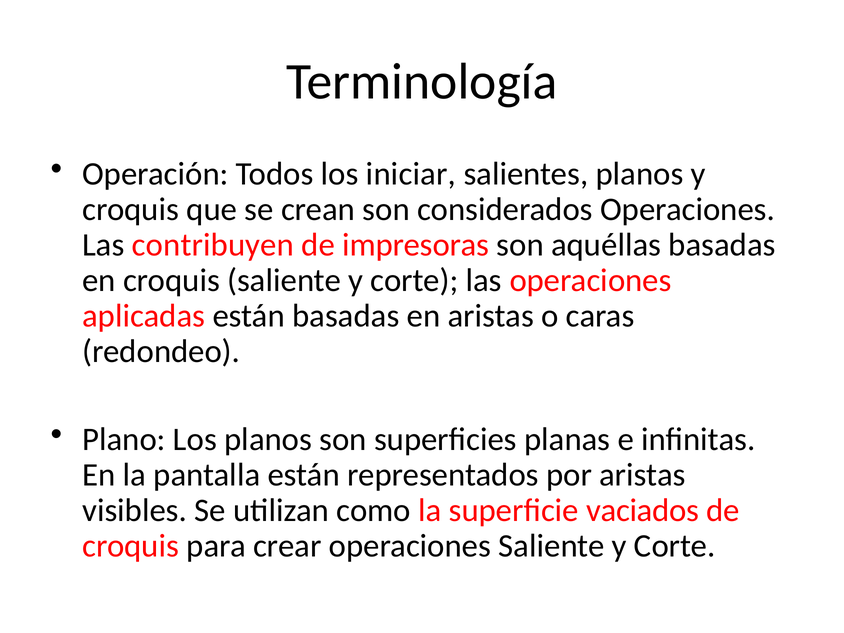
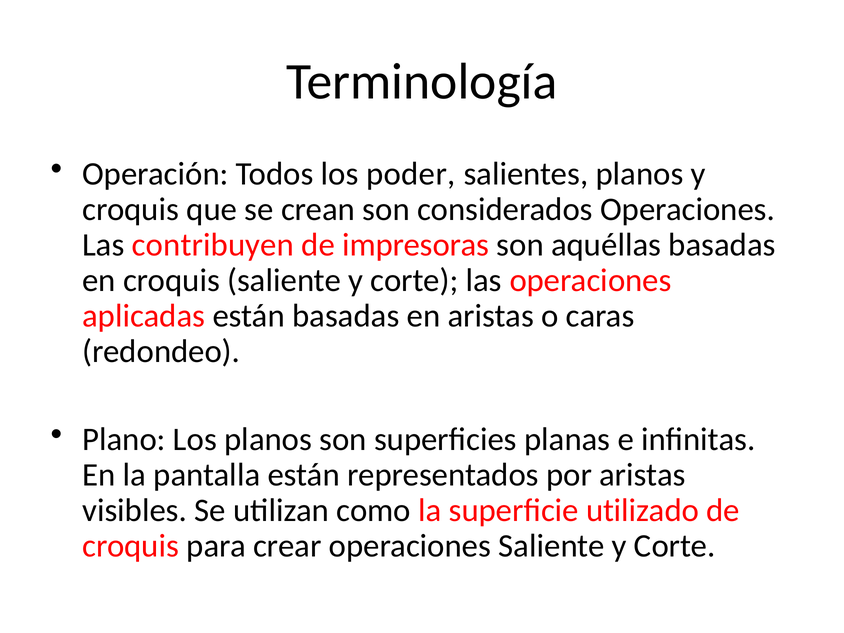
iniciar: iniciar -> poder (411, 174)
vaciados: vaciados -> utilizado (642, 510)
